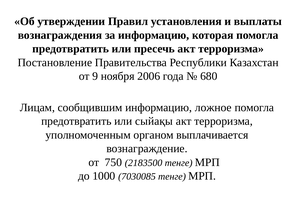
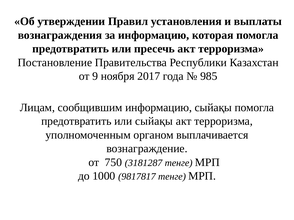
2006: 2006 -> 2017 (149, 76)
680: 680 -> 985 (209, 76)
информацию ложное: ложное -> сыйақы (213, 108)
2183500: 2183500 -> 3181287 (144, 163)
7030085: 7030085 -> 9817817 (137, 177)
